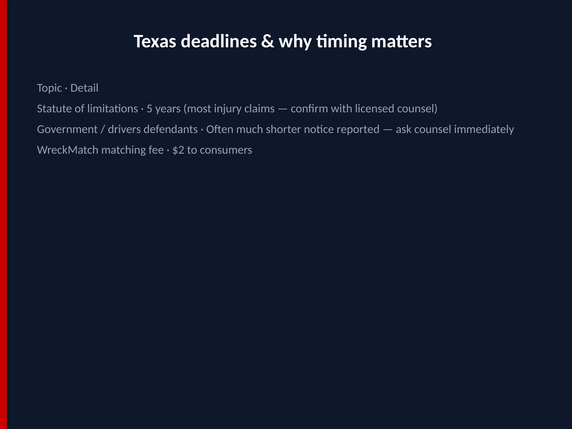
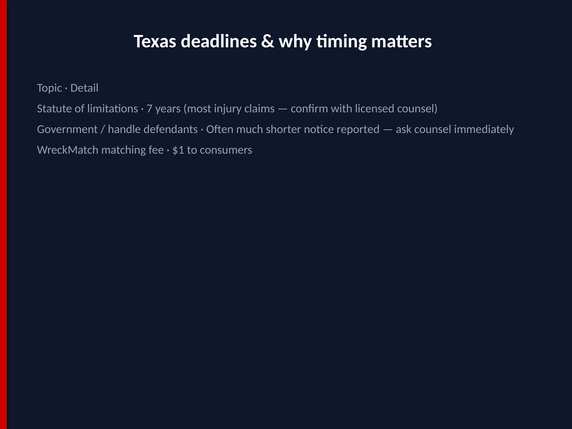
5: 5 -> 7 (150, 109)
drivers: drivers -> handle (124, 129)
$2: $2 -> $1 (178, 150)
